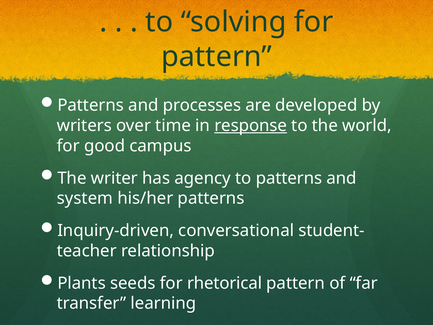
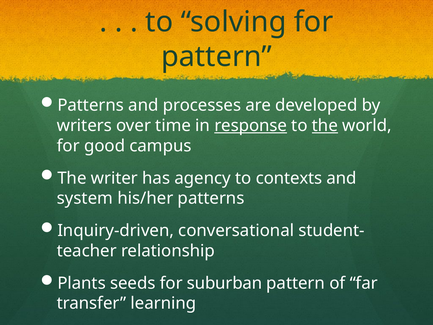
the underline: none -> present (325, 126)
to patterns: patterns -> contexts (289, 178)
rhetorical: rhetorical -> suburban (225, 283)
